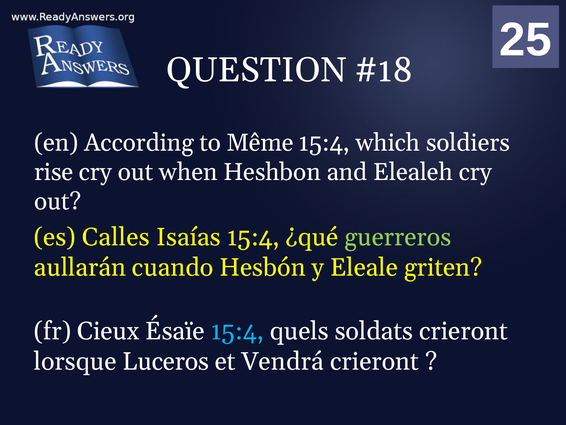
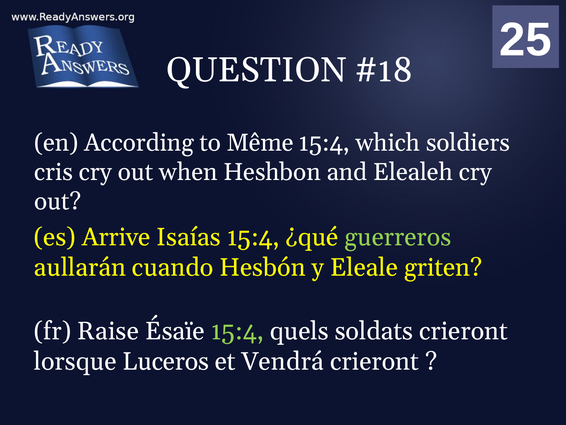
rise: rise -> cris (54, 172)
Calles: Calles -> Arrive (116, 237)
Cieux: Cieux -> Raise (108, 331)
15:4 colour: light blue -> light green (237, 331)
